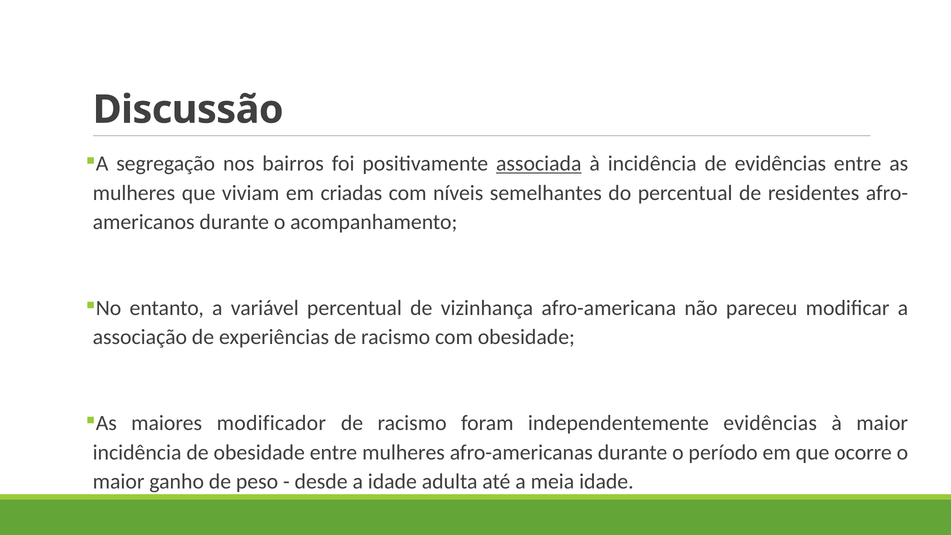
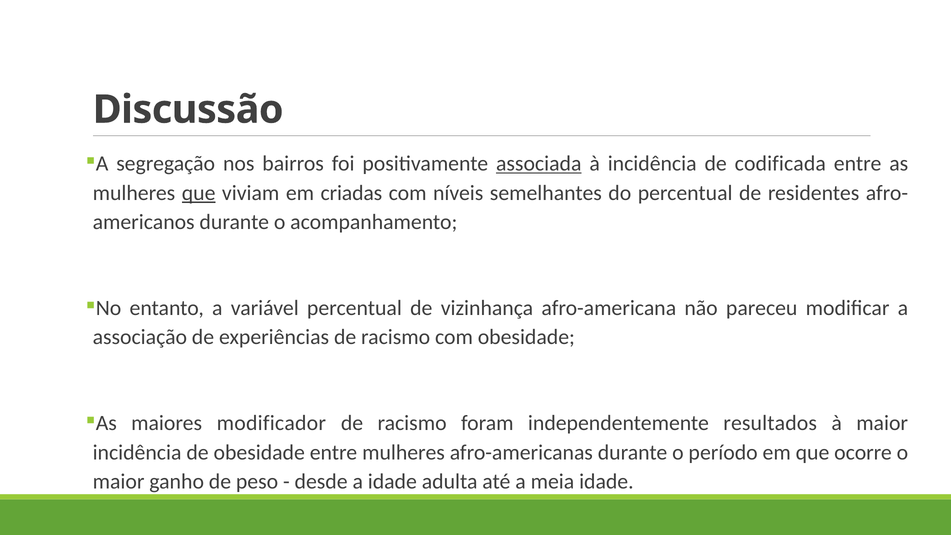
de evidências: evidências -> codificada (780, 164)
que underline: none -> present (199, 193)
independentemente evidências: evidências -> resultados (770, 423)
